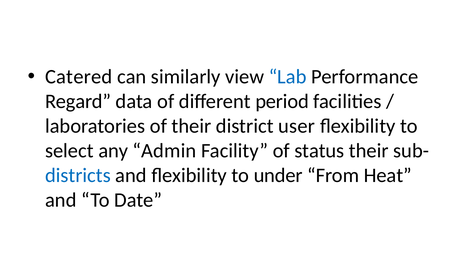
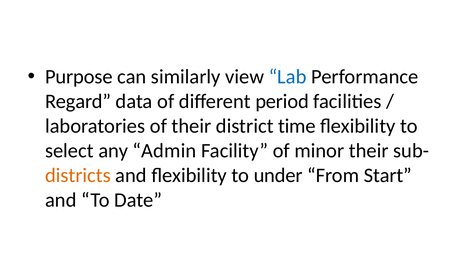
Catered: Catered -> Purpose (79, 77)
user: user -> time (297, 126)
status: status -> minor (319, 151)
districts colour: blue -> orange (78, 175)
Heat: Heat -> Start (388, 175)
